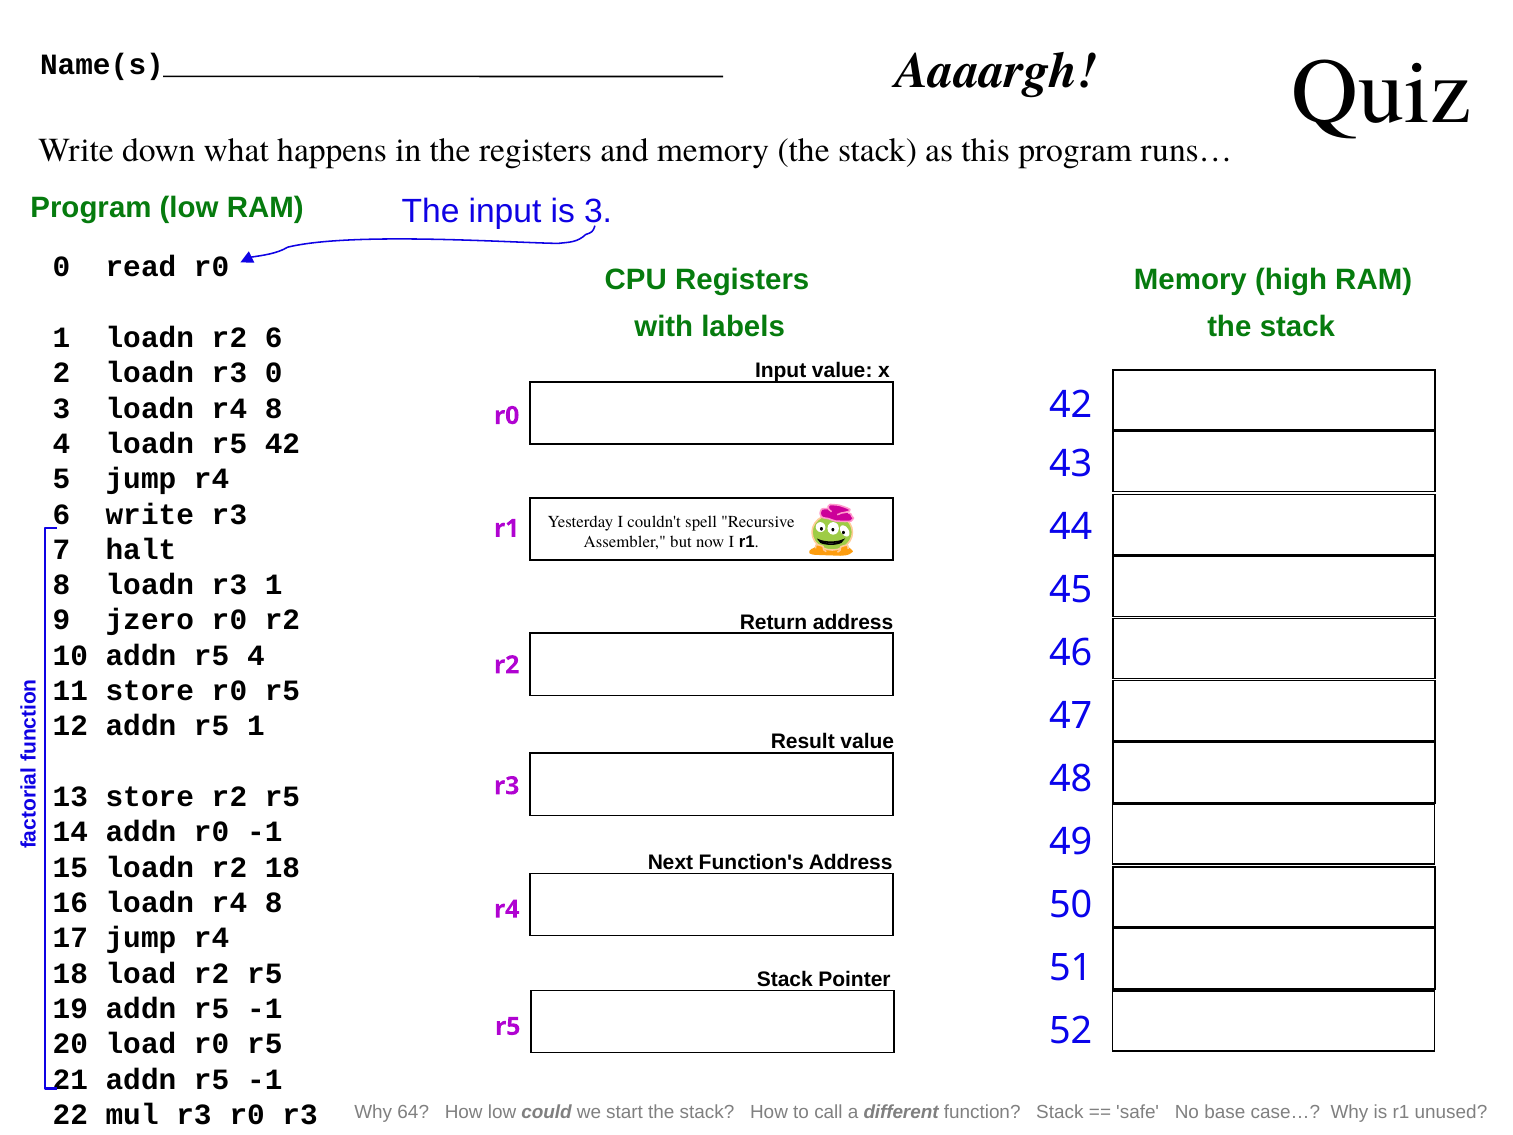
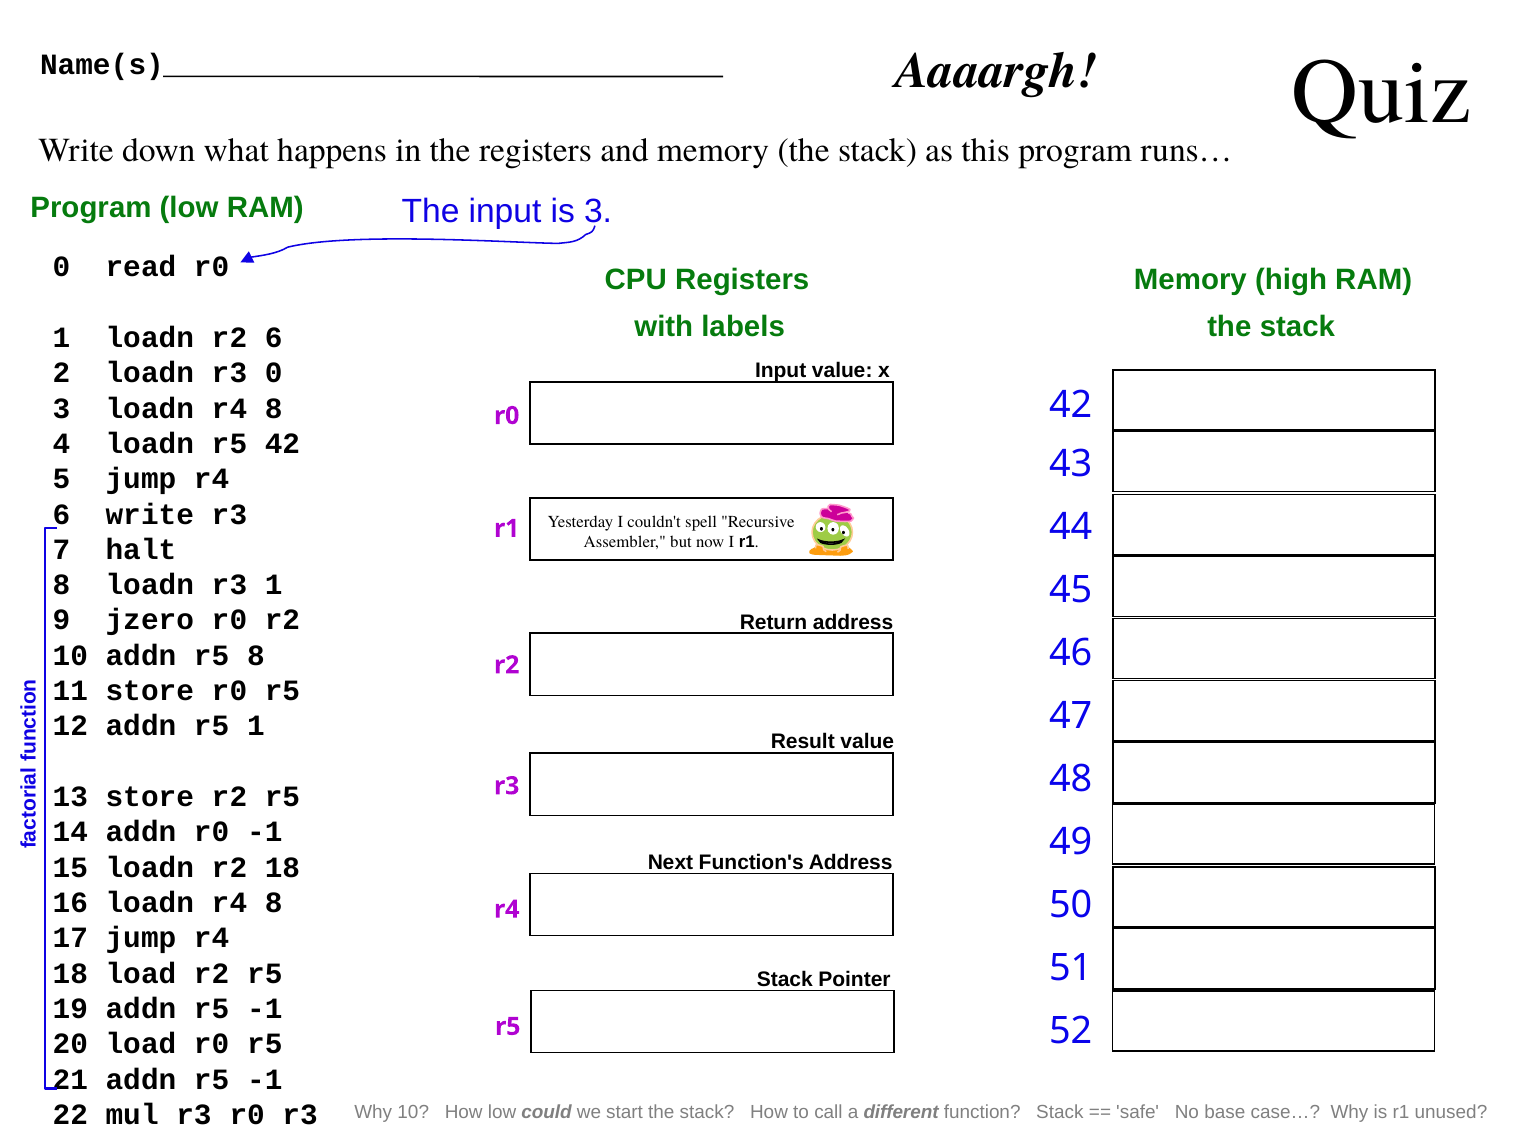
r5 4: 4 -> 8 (256, 655)
Why 64: 64 -> 10 (413, 1112)
